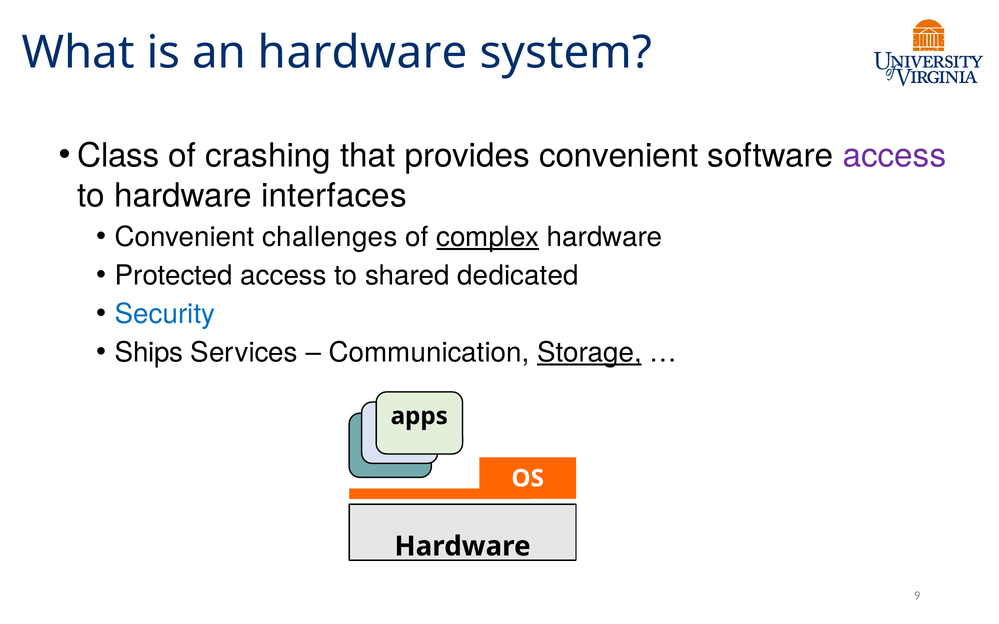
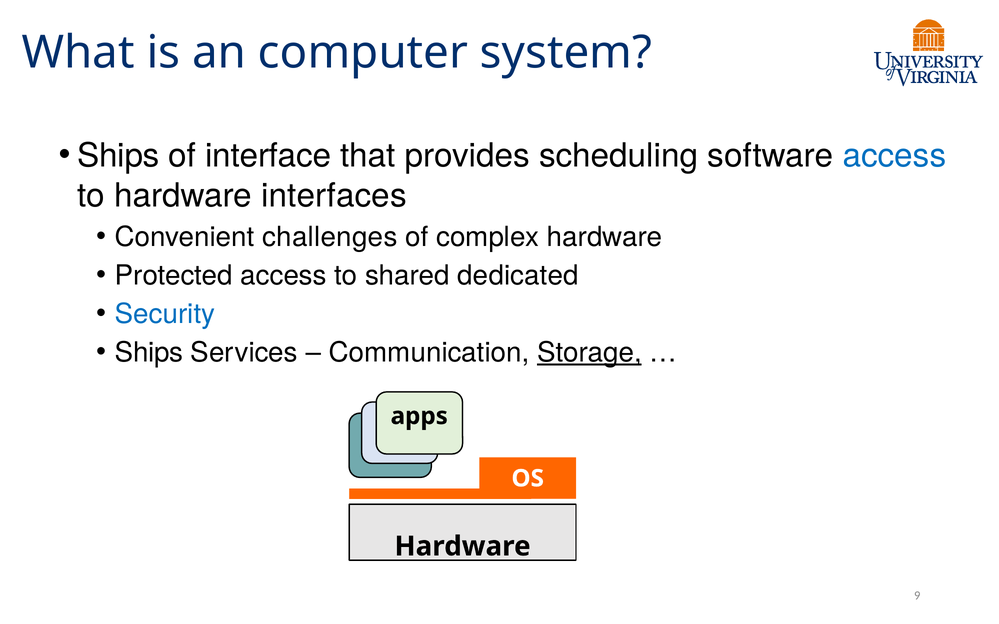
an hardware: hardware -> computer (363, 53)
Class: Class -> Ships (118, 156)
crashing: crashing -> interface (268, 156)
provides convenient: convenient -> scheduling (619, 156)
access colour: purple -> blue (894, 156)
complex underline: present -> none (488, 237)
